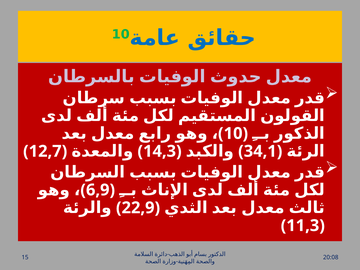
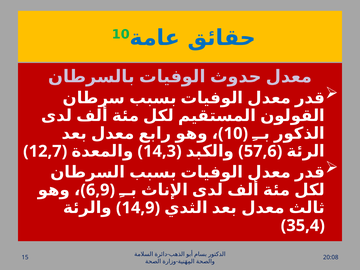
34,1: 34,1 -> 57,6 (260, 151)
22,9: 22,9 -> 14,9 (138, 208)
11,3: 11,3 -> 35,4 (303, 226)
